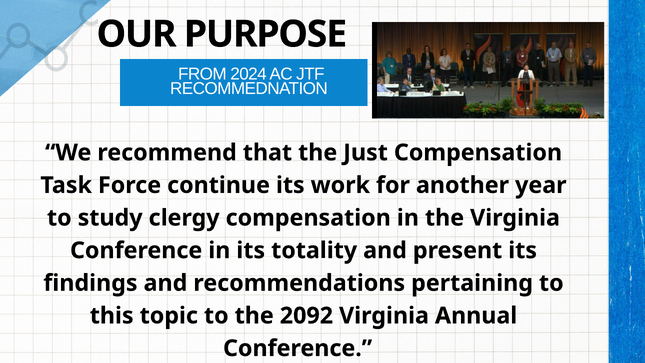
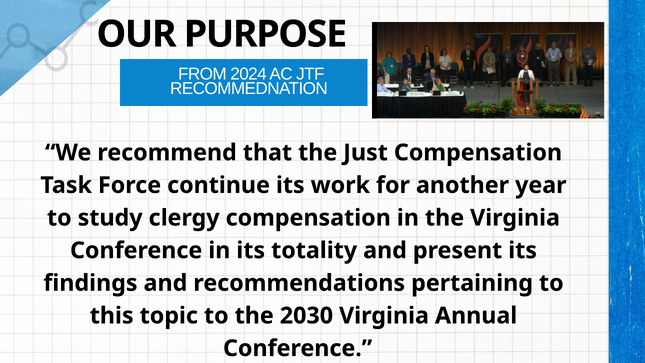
2092: 2092 -> 2030 (306, 316)
